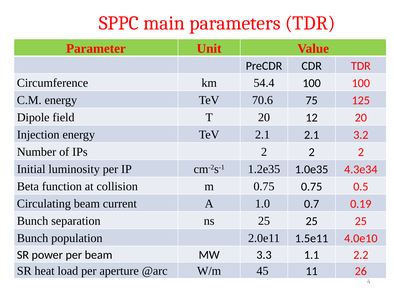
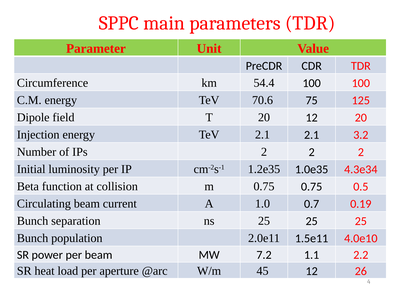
3.3: 3.3 -> 7.2 (264, 255)
45 11: 11 -> 12 (312, 272)
